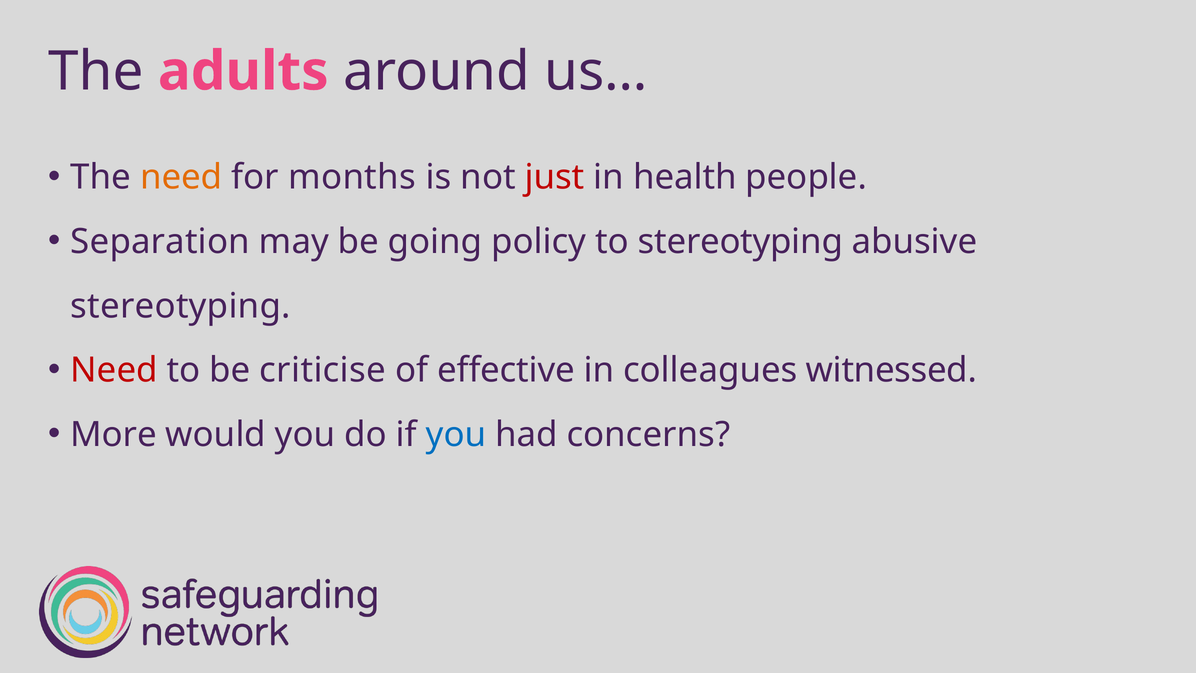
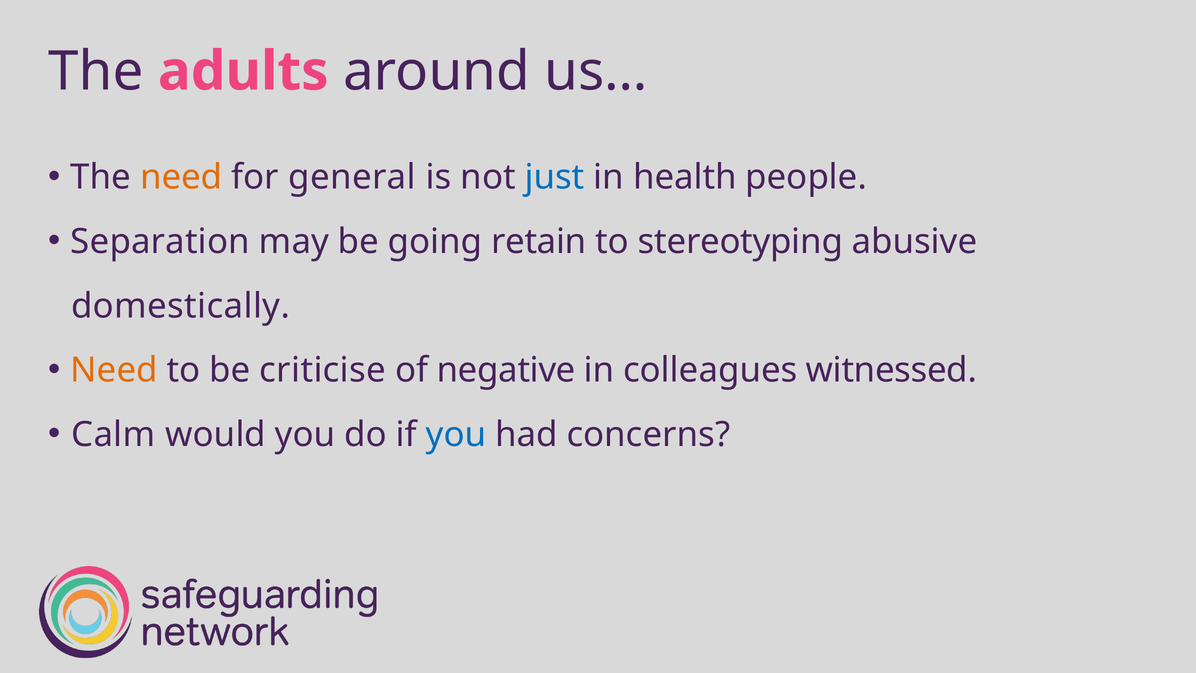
months: months -> general (352, 177)
just colour: red -> blue (555, 177)
policy: policy -> retain (539, 242)
stereotyping: stereotyping -> domestically (181, 306)
Need colour: red -> orange (114, 370)
effective: effective -> negative (506, 370)
More: More -> Calm (113, 435)
